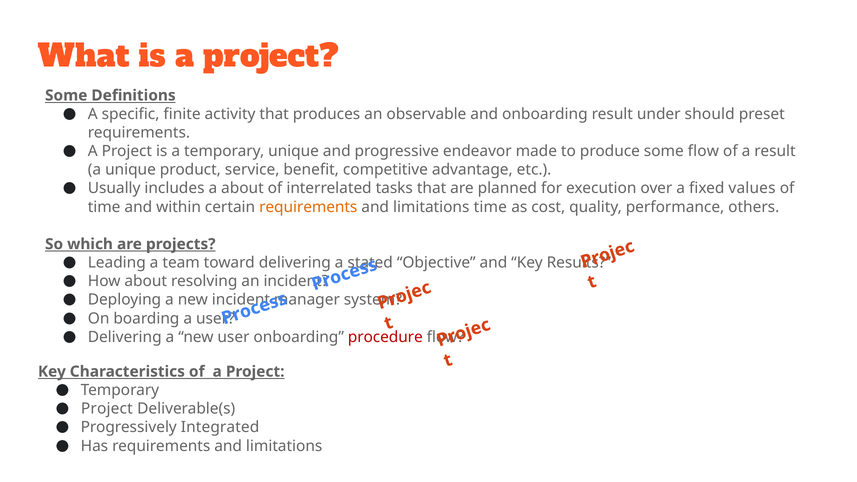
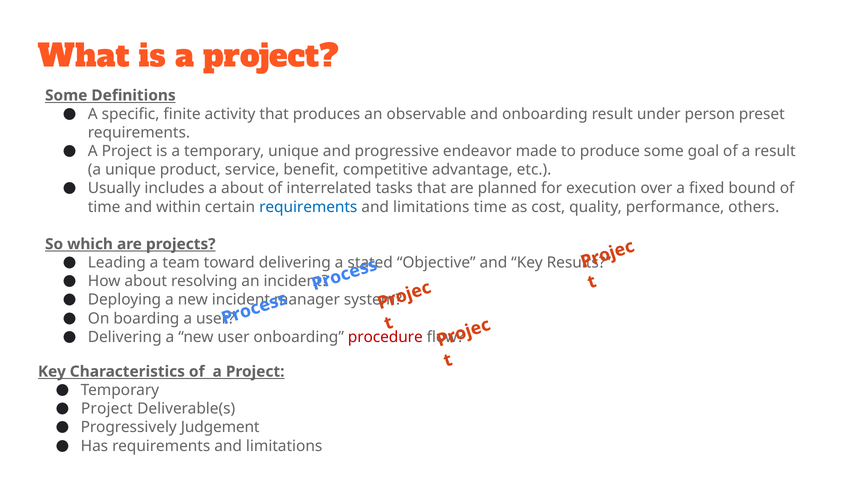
should: should -> person (710, 114)
some flow: flow -> goal (703, 151)
values: values -> bound (752, 188)
requirements colour: orange -> blue (308, 207)
Integrated: Integrated -> Judgement (220, 427)
